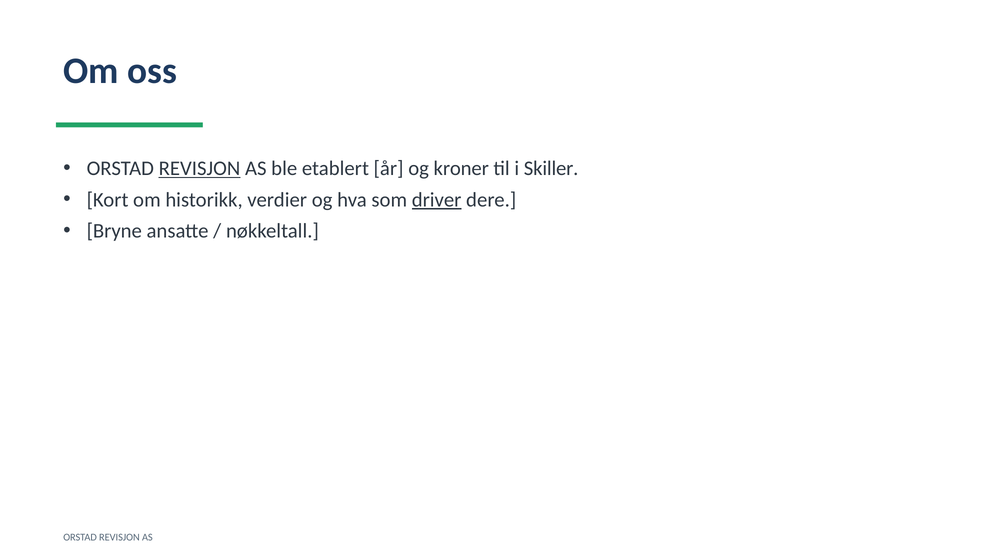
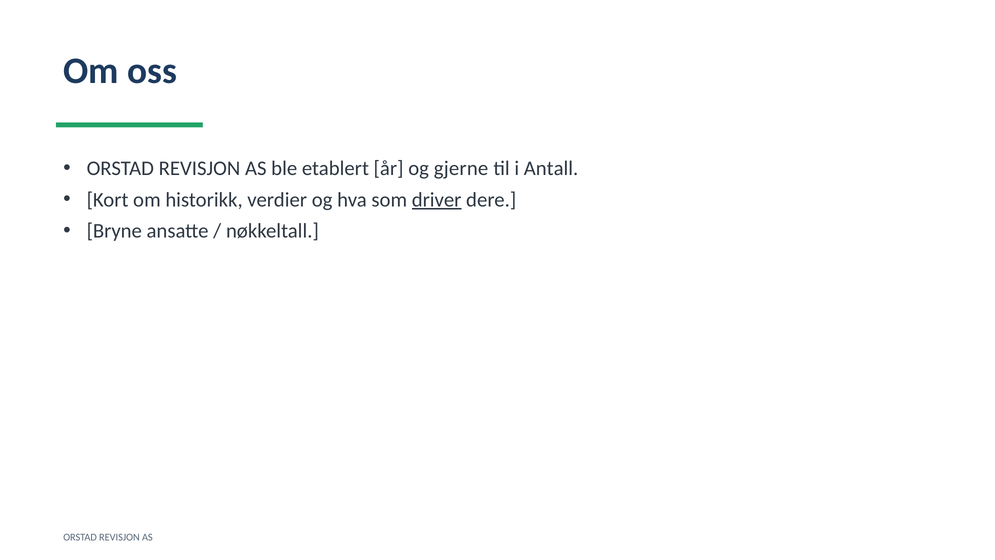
REVISJON underline: present -> none (200, 169)
kroner: kroner -> gjerne (461, 169)
Skiller: Skiller -> Antall (551, 169)
